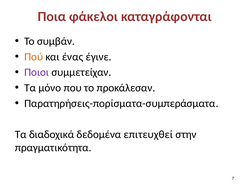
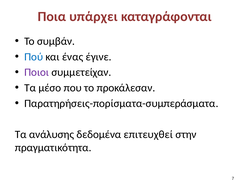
φάκελοι: φάκελοι -> υπάρχει (93, 17)
Πού colour: orange -> blue (34, 57)
μόνο: μόνο -> μέσο (50, 88)
διαδοχικά: διαδοχικά -> ανάλυσης (52, 134)
